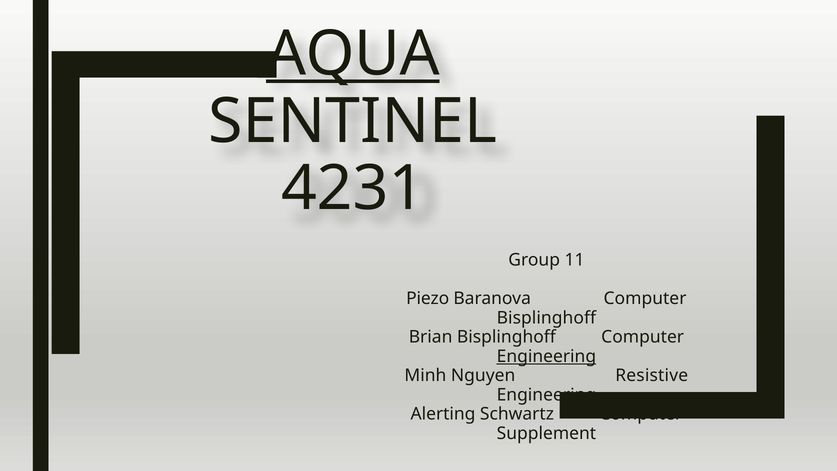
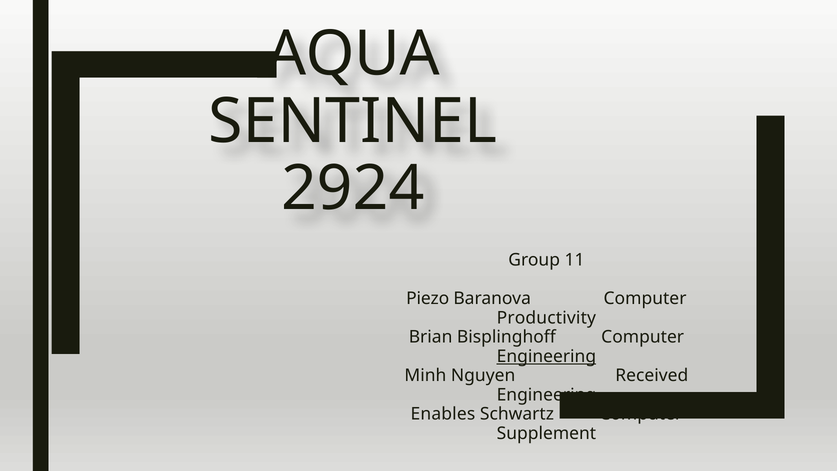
AQUA underline: present -> none (353, 54)
4231: 4231 -> 2924 (353, 188)
Bisplinghoff: Bisplinghoff -> Productivity (546, 318)
Resistive: Resistive -> Received (652, 375)
Alerting: Alerting -> Enables (443, 414)
